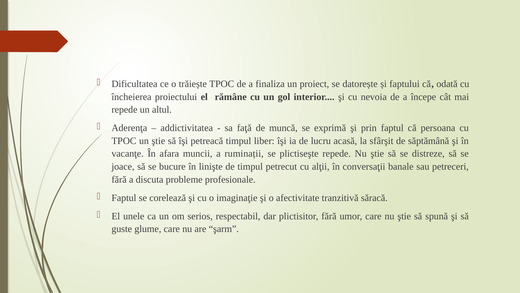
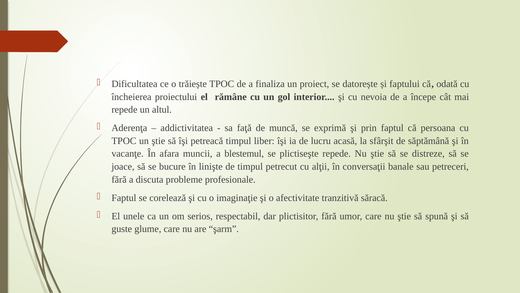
ruminații: ruminații -> blestemul (244, 154)
